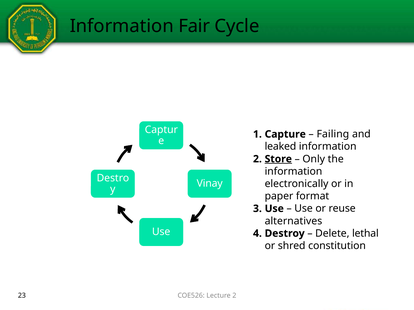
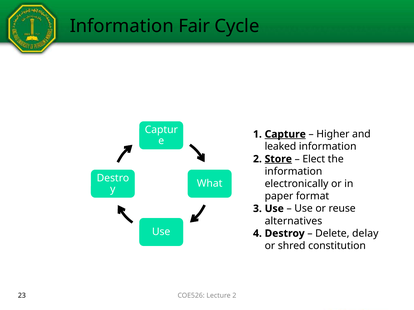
Capture underline: none -> present (285, 134)
Failing: Failing -> Higher (333, 134)
Only: Only -> Elect (314, 159)
Vinay: Vinay -> What (210, 184)
lethal: lethal -> delay (365, 234)
